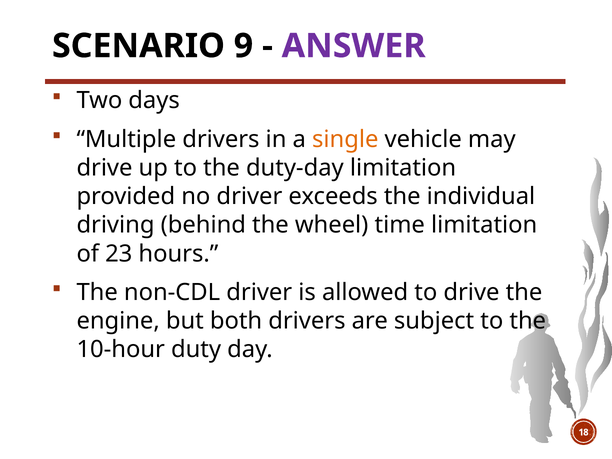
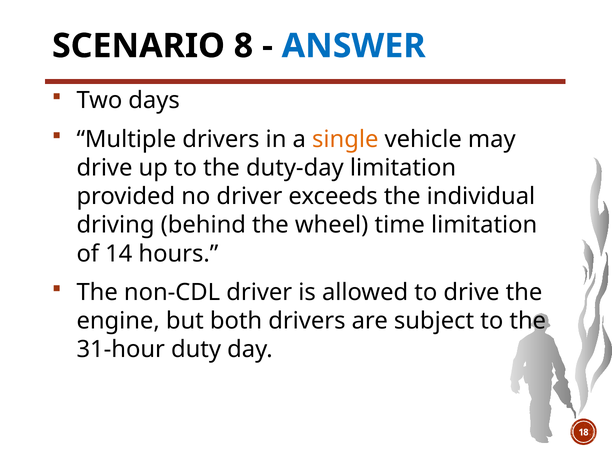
9: 9 -> 8 (243, 46)
ANSWER colour: purple -> blue (354, 46)
23: 23 -> 14 (119, 254)
10-hour: 10-hour -> 31-hour (121, 350)
